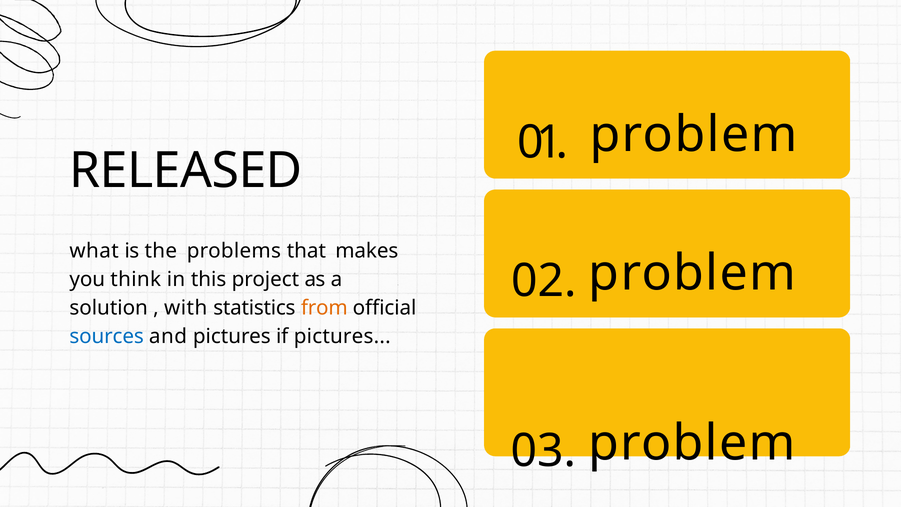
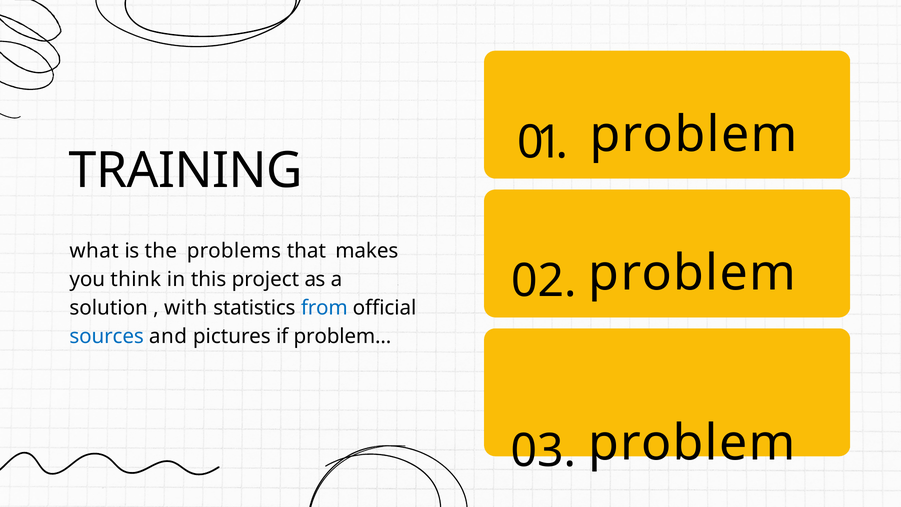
RELEASED: RELEASED -> TRAINING (186, 171)
from colour: orange -> blue (324, 308)
if pictures: pictures -> problem (342, 336)
